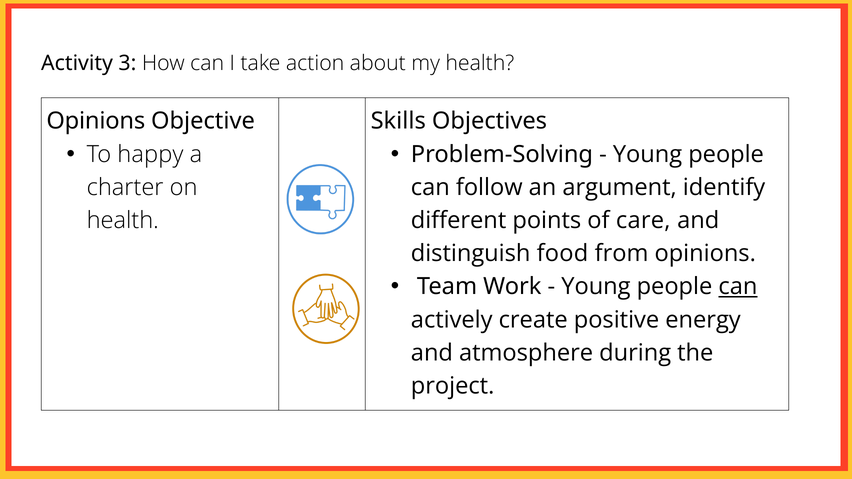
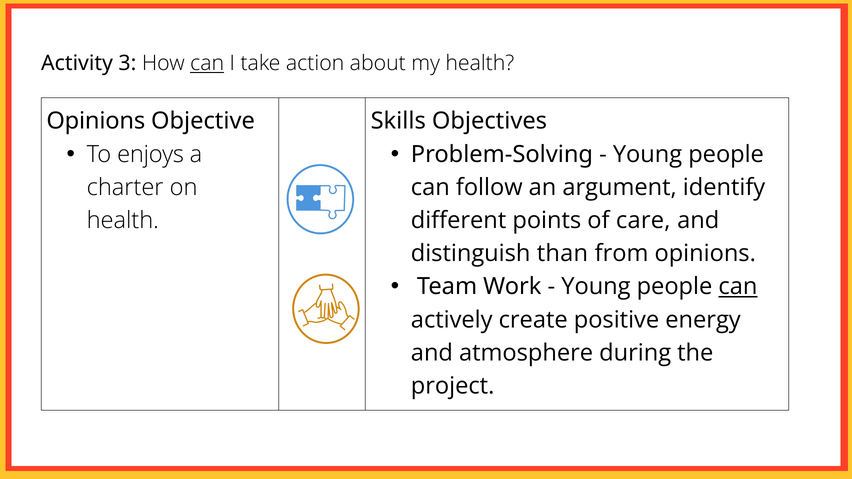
can underline: none -> present (207, 63)
happy: happy -> enjoys (151, 154)
food: food -> than (562, 254)
